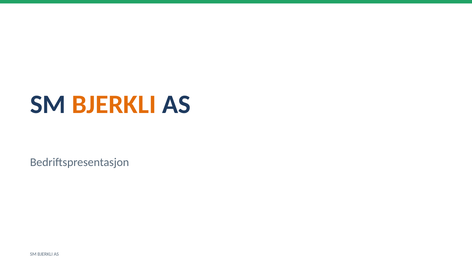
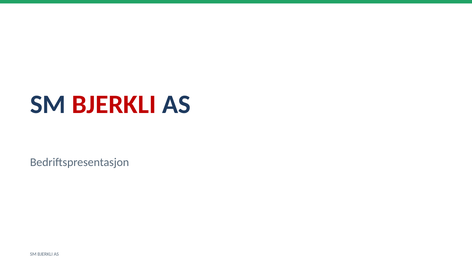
BJERKLI colour: orange -> red (114, 105)
